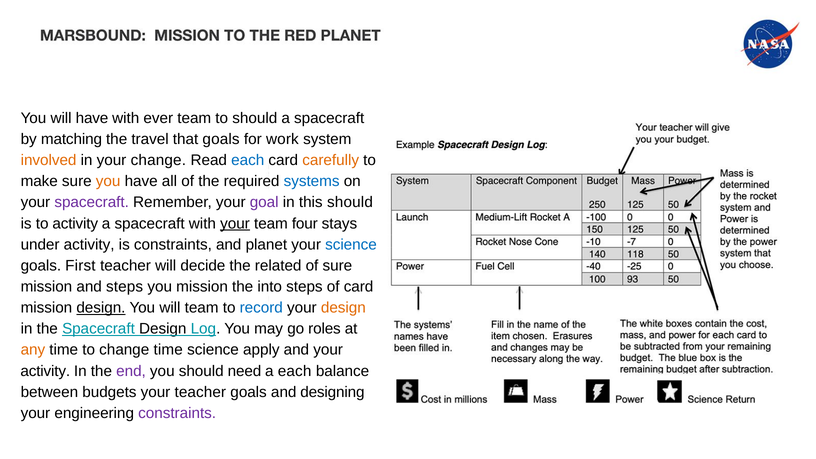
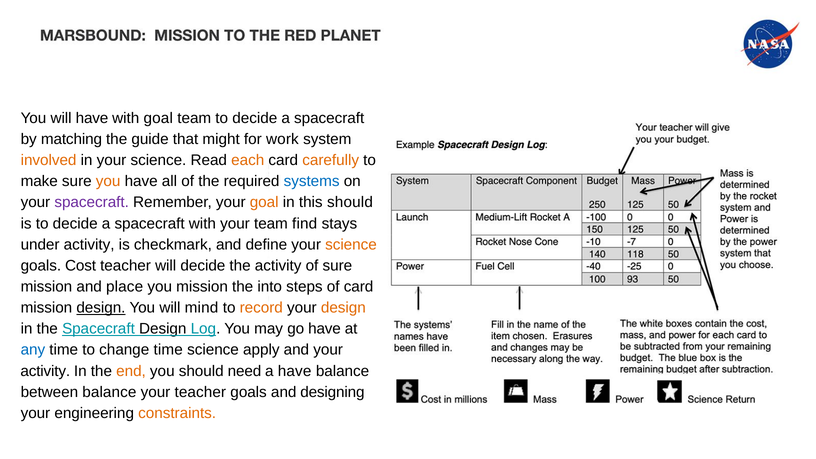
with ever: ever -> goal (158, 118)
team to should: should -> decide (255, 118)
travel: travel -> guide (150, 139)
that goals: goals -> might (221, 139)
in your change: change -> science (158, 160)
each colour: blue -> orange (248, 160)
goal colour: purple -> orange (264, 202)
is to activity: activity -> decide (75, 223)
your underline: present -> none (235, 223)
four: four -> find (305, 223)
is constraints: constraints -> checkmark (173, 245)
planet: planet -> define (266, 245)
science colour: blue -> orange (351, 245)
First: First -> Cost (81, 266)
the related: related -> activity (278, 266)
and steps: steps -> place (125, 287)
will team: team -> mind (202, 308)
record colour: blue -> orange (261, 308)
go roles: roles -> have (325, 329)
any colour: orange -> blue (33, 350)
end colour: purple -> orange (131, 371)
a each: each -> have (295, 371)
between budgets: budgets -> balance (109, 392)
constraints colour: purple -> orange (177, 413)
